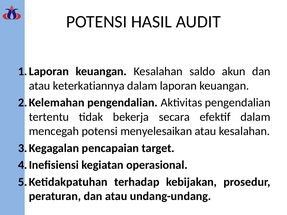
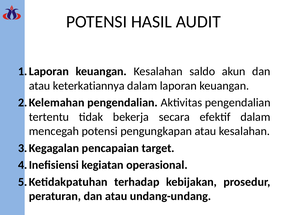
menyelesaikan: menyelesaikan -> pengungkapan (156, 131)
